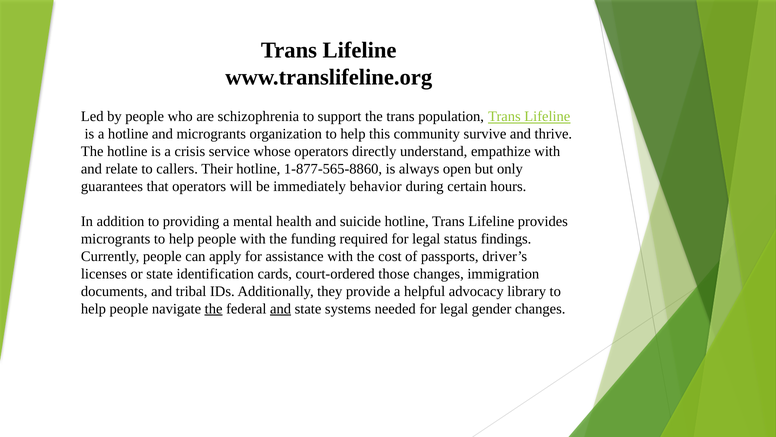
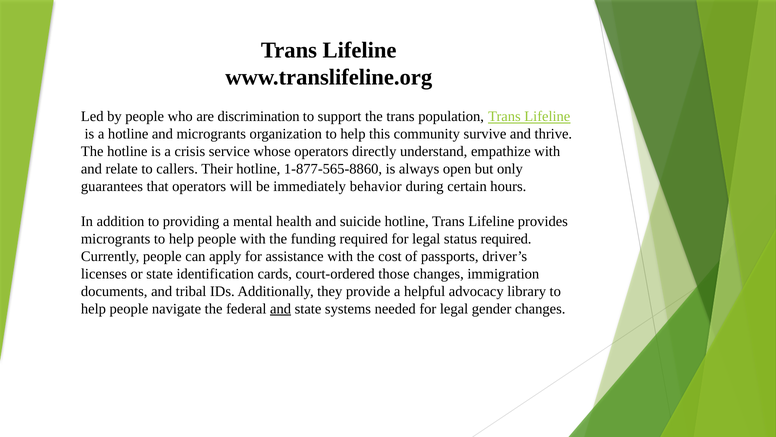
schizophrenia: schizophrenia -> discrimination (259, 116)
status findings: findings -> required (506, 239)
the underline: present -> none (214, 309)
